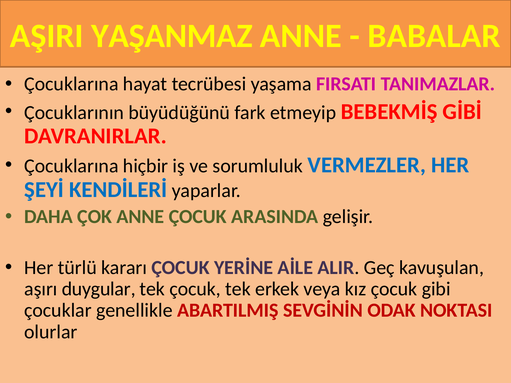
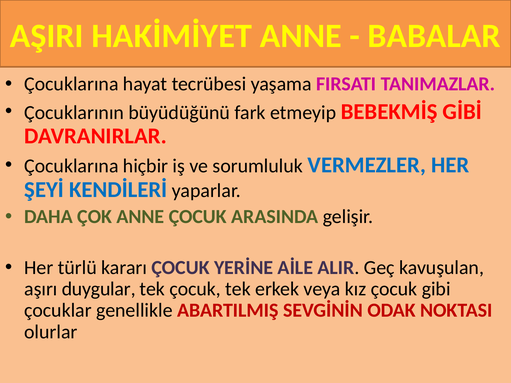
YAŞANMAZ: YAŞANMAZ -> HAKİMİYET (172, 36)
